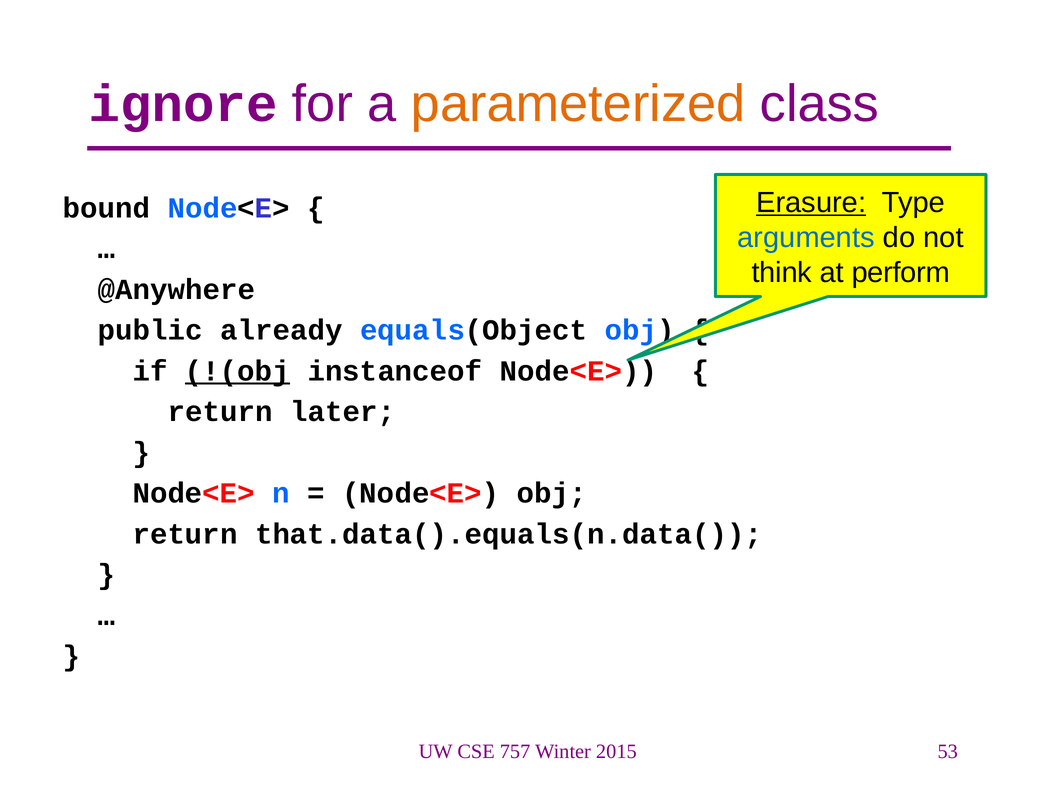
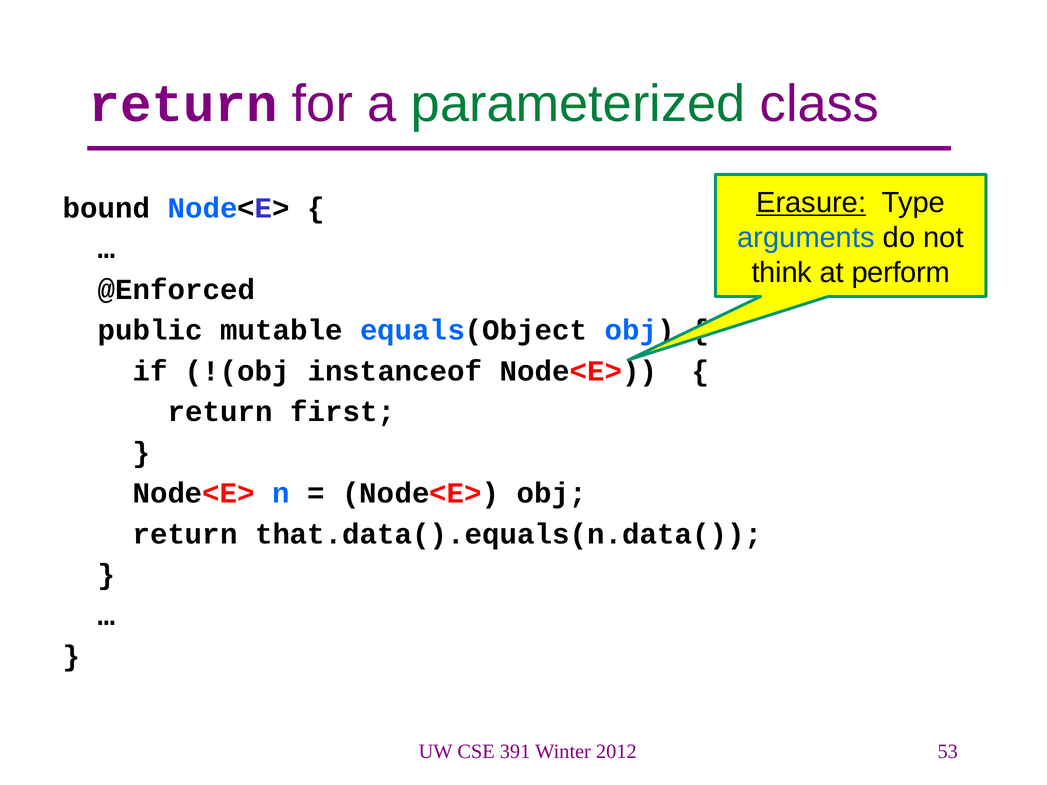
ignore: ignore -> return (183, 104)
parameterized colour: orange -> green (578, 104)
@Anywhere: @Anywhere -> @Enforced (176, 290)
already: already -> mutable (281, 330)
!(obj underline: present -> none (237, 371)
later: later -> first (343, 412)
757: 757 -> 391 (515, 752)
2015: 2015 -> 2012 (616, 752)
